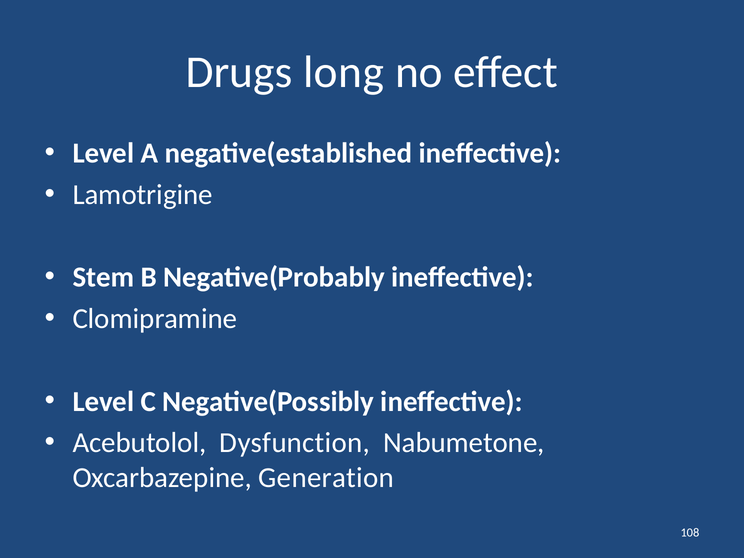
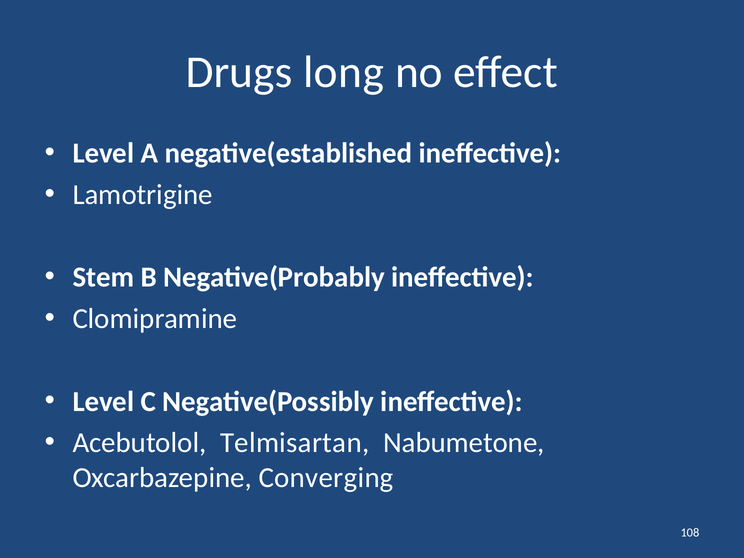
Dysfunction: Dysfunction -> Telmisartan (295, 443)
Generation: Generation -> Converging (326, 478)
